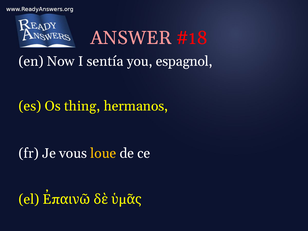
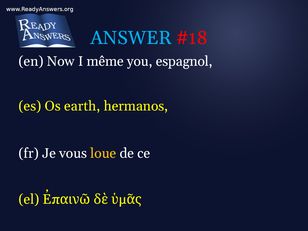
ANSWER colour: pink -> light blue (131, 38)
sentía: sentía -> même (105, 61)
thing: thing -> earth (82, 106)
